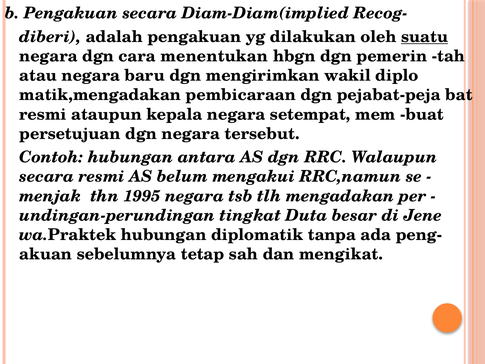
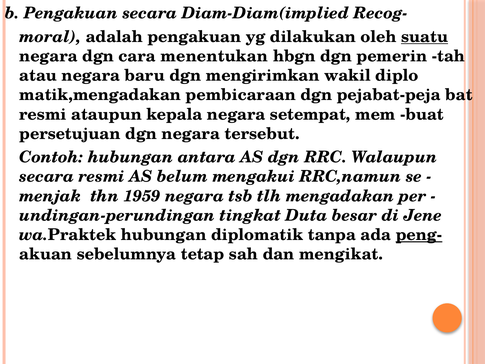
diberi: diberi -> moral (50, 37)
1995: 1995 -> 1959 (142, 196)
peng- underline: none -> present (419, 235)
